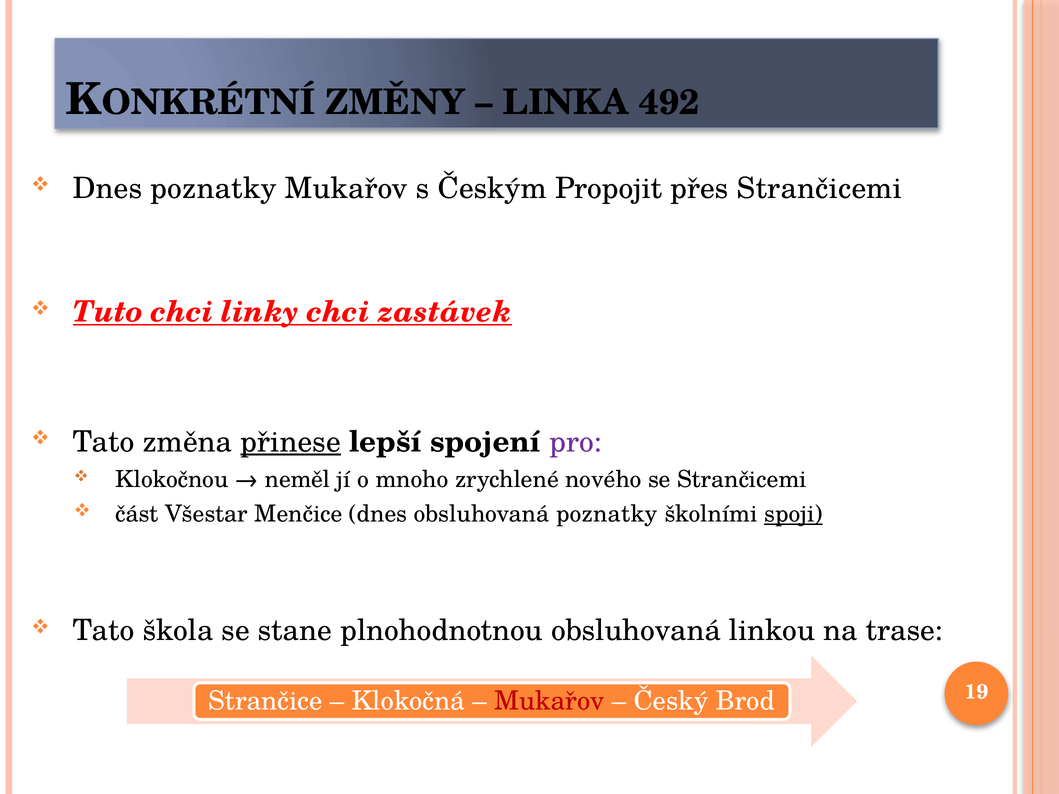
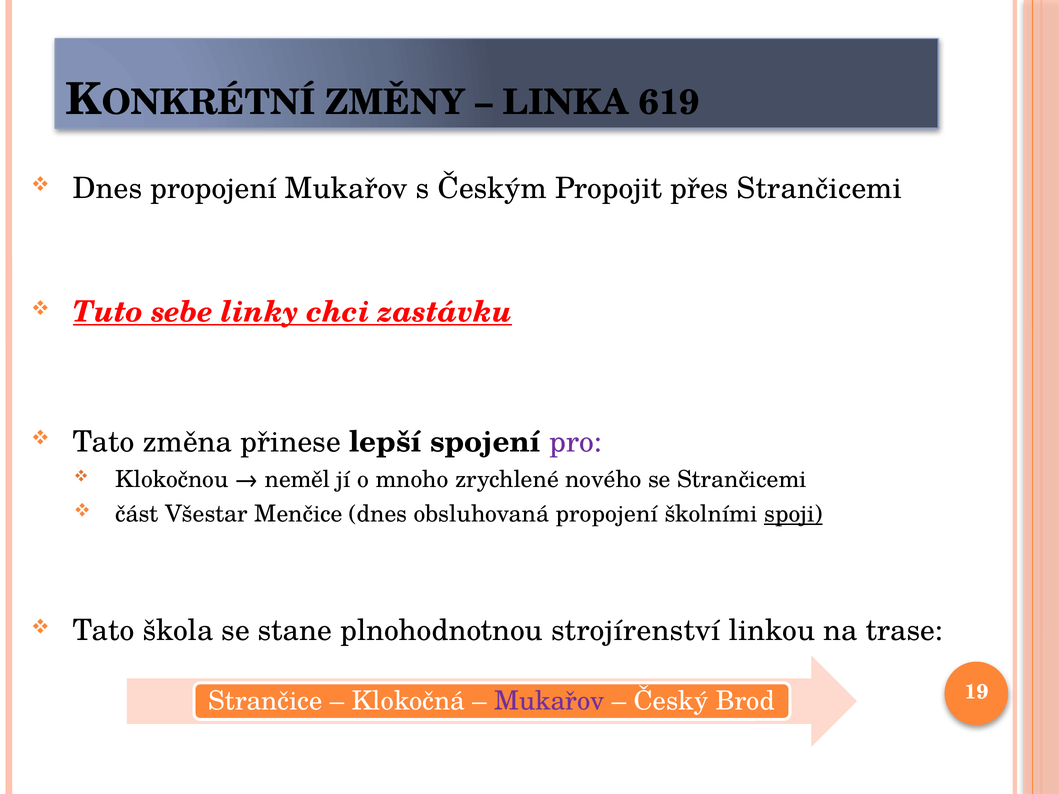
492: 492 -> 619 (669, 103)
Dnes poznatky: poznatky -> propojení (214, 189)
Tuto chci: chci -> sebe (182, 312)
zastávek: zastávek -> zastávku (445, 312)
přinese underline: present -> none (291, 442)
obsluhovaná poznatky: poznatky -> propojení (607, 514)
plnohodnotnou obsluhovaná: obsluhovaná -> strojírenství (636, 631)
Mukařov colour: red -> purple (549, 701)
